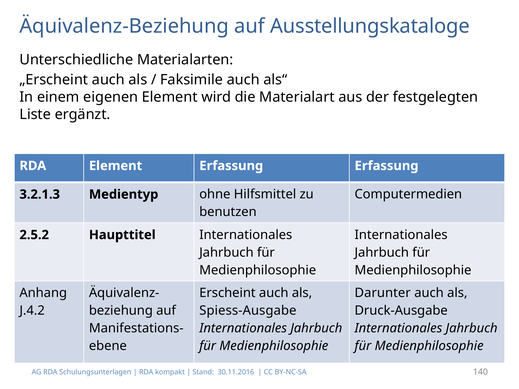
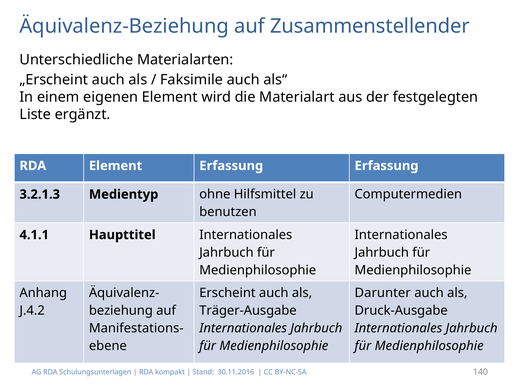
Ausstellungskataloge: Ausstellungskataloge -> Zusammenstellender (370, 26)
2.5.2: 2.5.2 -> 4.1.1 (34, 235)
Spiess-Ausgabe: Spiess-Ausgabe -> Träger-Ausgabe (248, 311)
